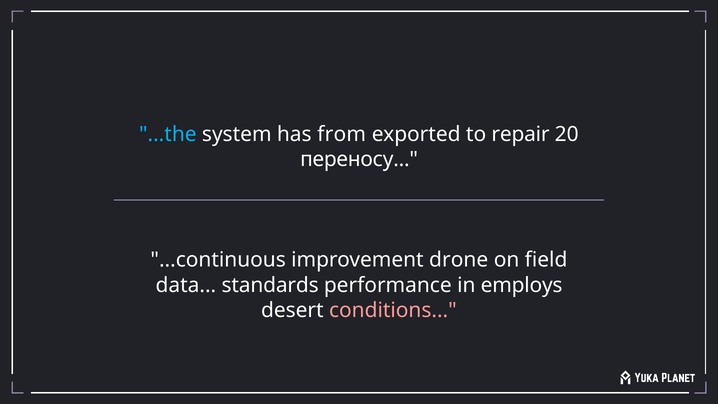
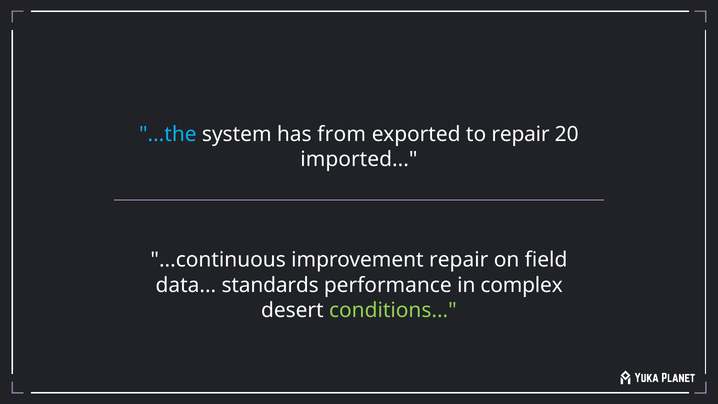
переносу: переносу -> imported (359, 159)
improvement drone: drone -> repair (459, 260)
employs: employs -> complex (522, 285)
conditions colour: pink -> light green (393, 310)
